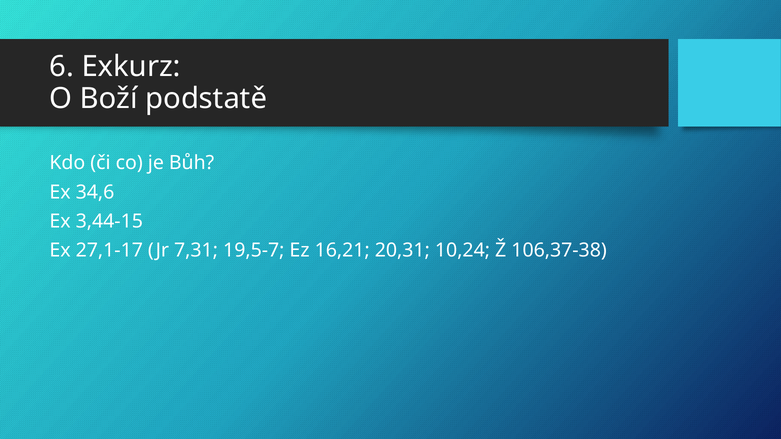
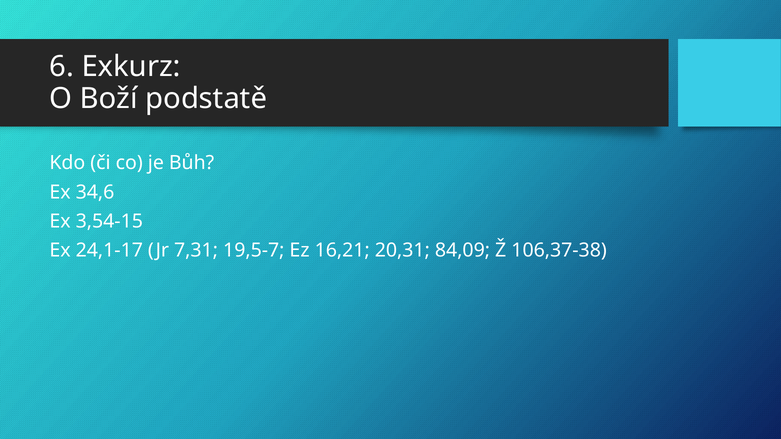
3,44-15: 3,44-15 -> 3,54-15 (109, 221)
27,1-17: 27,1-17 -> 24,1-17 (109, 251)
10,24: 10,24 -> 84,09 (462, 251)
